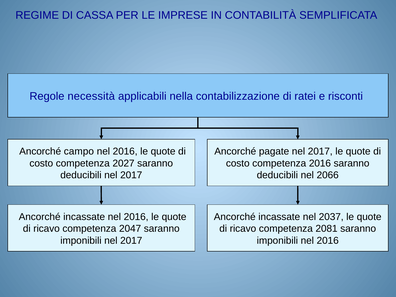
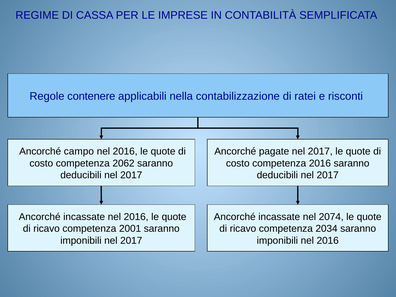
necessità: necessità -> contenere (91, 96)
2027: 2027 -> 2062 (124, 163)
2066: 2066 -> 2017 (328, 175)
2037: 2037 -> 2074 (331, 217)
2047: 2047 -> 2001 (130, 229)
2081: 2081 -> 2034 (327, 229)
